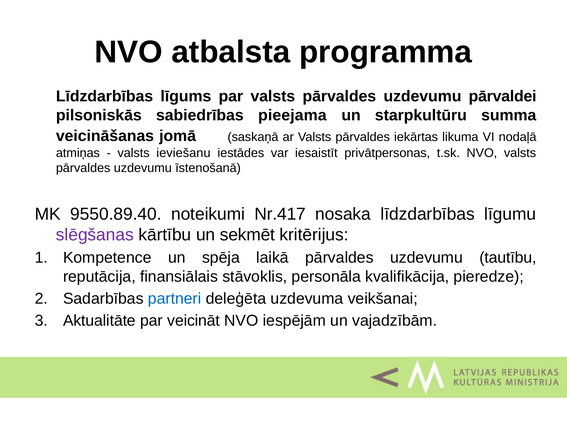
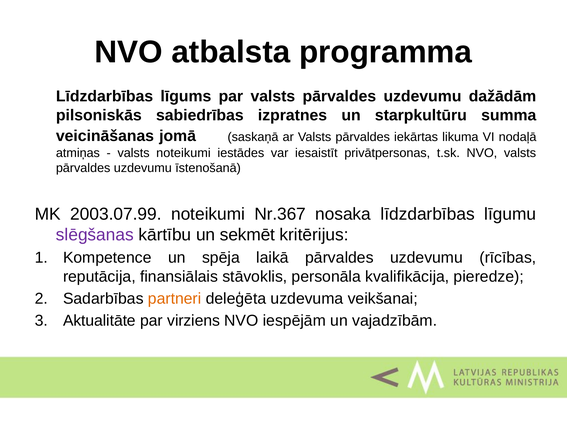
pārvaldei: pārvaldei -> dažādām (503, 97)
pieejama: pieejama -> izpratnes (292, 115)
valsts ieviešanu: ieviešanu -> noteikumi (183, 153)
9550.89.40: 9550.89.40 -> 2003.07.99 (116, 214)
Nr.417: Nr.417 -> Nr.367 (280, 214)
tautību: tautību -> rīcības (508, 258)
partneri colour: blue -> orange (175, 299)
veicināt: veicināt -> virziens (194, 321)
